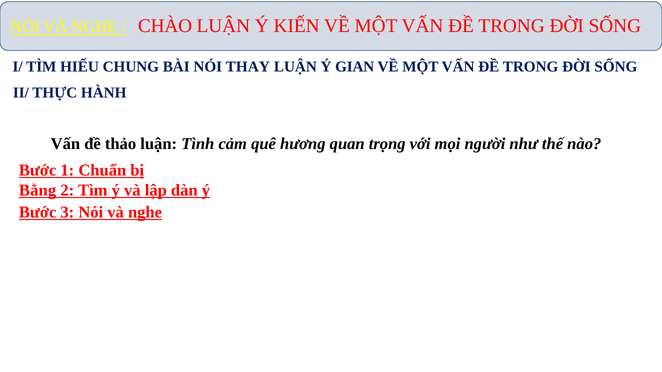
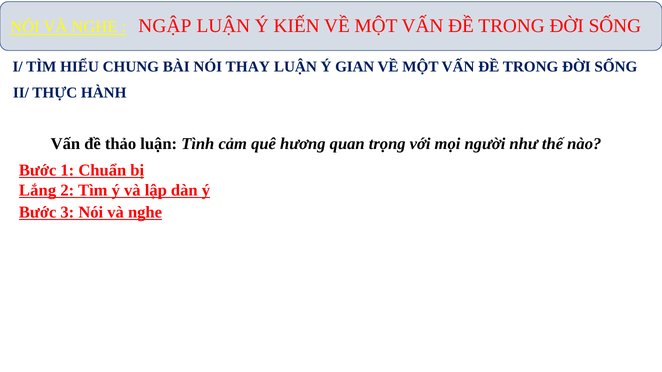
CHÀO: CHÀO -> NGẬP (165, 26)
Bằng: Bằng -> Lắng (38, 190)
